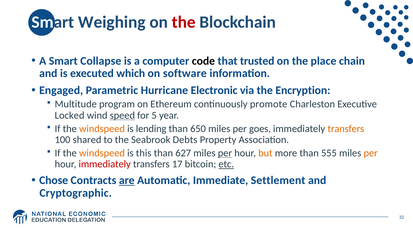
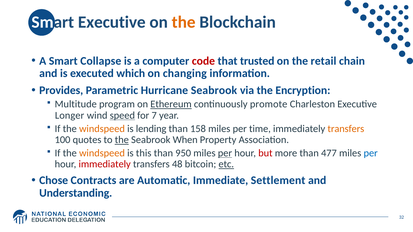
Smart Weighing: Weighing -> Executive (112, 22)
the colour: red -> orange (184, 22)
code colour: black -> red (203, 61)
place: place -> retail (324, 61)
software: software -> changing (185, 74)
Engaged: Engaged -> Provides (61, 90)
Hurricane Electronic: Electronic -> Seabrook (214, 90)
Ethereum underline: none -> present (171, 104)
Locked: Locked -> Longer (70, 116)
5: 5 -> 7 (154, 116)
650: 650 -> 158 (198, 129)
goes: goes -> time (260, 129)
shared: shared -> quotes (87, 140)
the underline: none -> present (122, 140)
Debts: Debts -> When (185, 140)
627: 627 -> 950 (183, 153)
but colour: orange -> red (265, 153)
555: 555 -> 477 (329, 153)
per colour: orange -> blue (371, 153)
17: 17 -> 48 (177, 164)
are underline: present -> none (127, 181)
Cryptographic: Cryptographic -> Understanding (76, 193)
